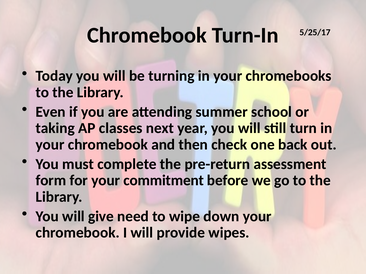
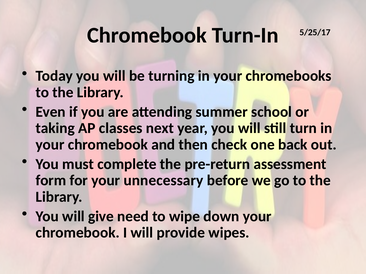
commitment: commitment -> unnecessary (163, 181)
